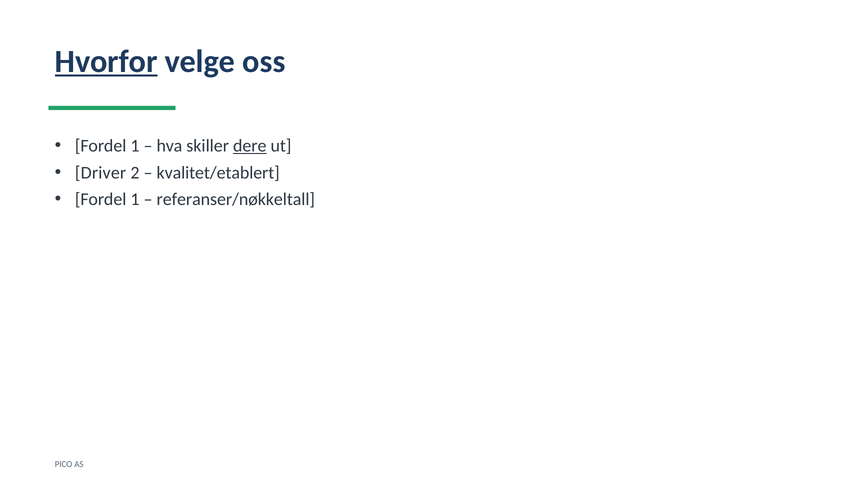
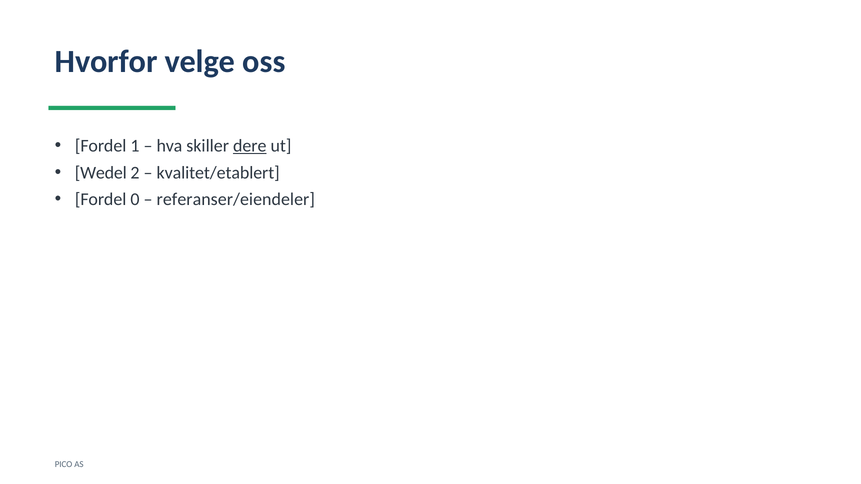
Hvorfor underline: present -> none (106, 61)
Driver: Driver -> Wedel (101, 173)
1: 1 -> 0 (135, 200)
referanser/nøkkeltall: referanser/nøkkeltall -> referanser/eiendeler (236, 200)
